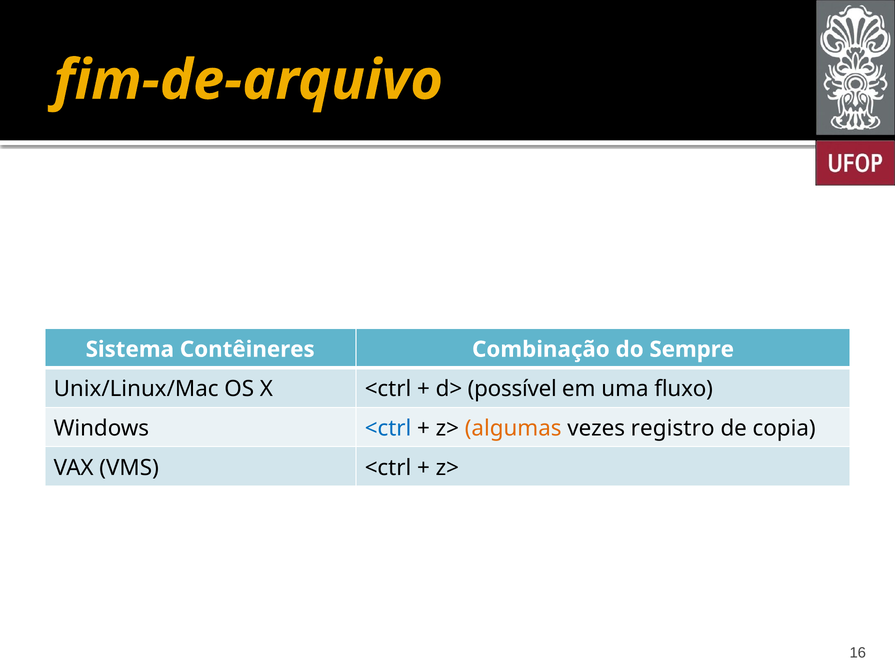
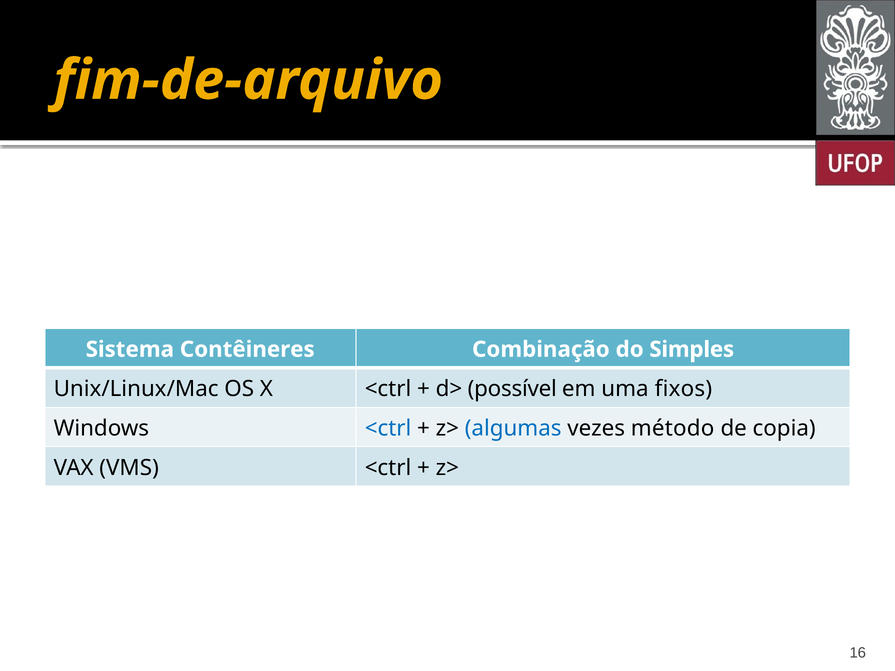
Sempre: Sempre -> Simples (692, 350)
fluxo: fluxo -> fixos (683, 389)
algumas colour: orange -> blue (513, 428)
registro: registro -> método (673, 428)
